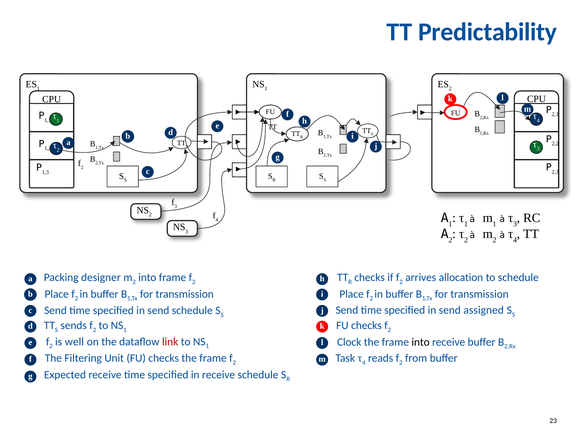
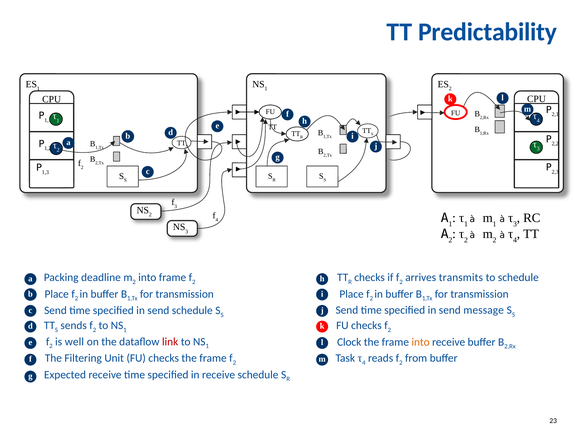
designer: designer -> deadline (101, 278)
allocation: allocation -> transmits (461, 278)
assigned: assigned -> message (484, 310)
into colour: black -> orange (421, 342)
